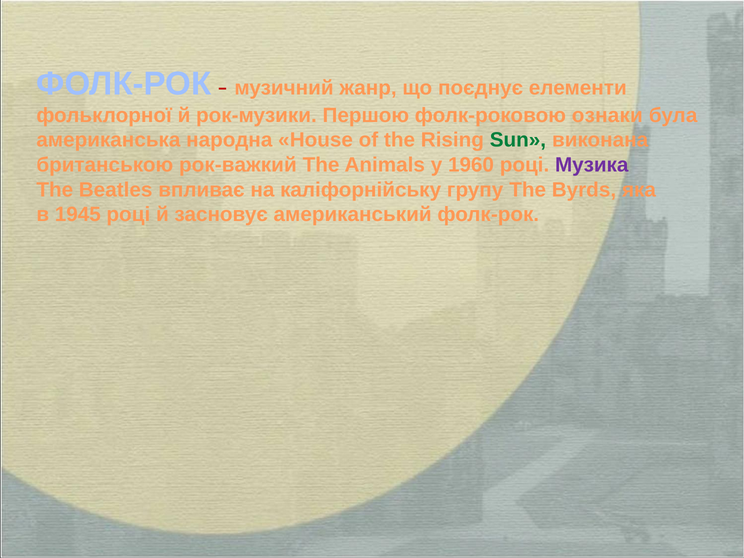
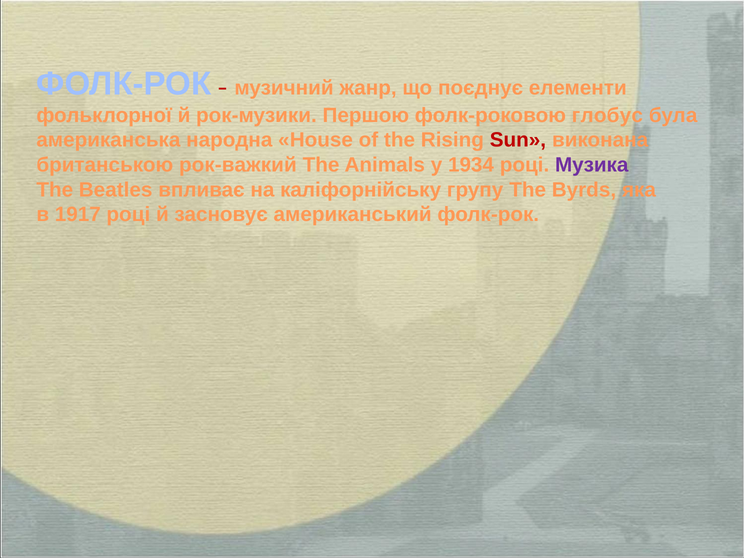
ознаки: ознаки -> глобус (607, 115)
Sun colour: green -> red (518, 140)
1960: 1960 -> 1934 (471, 165)
1945: 1945 -> 1917 (78, 215)
